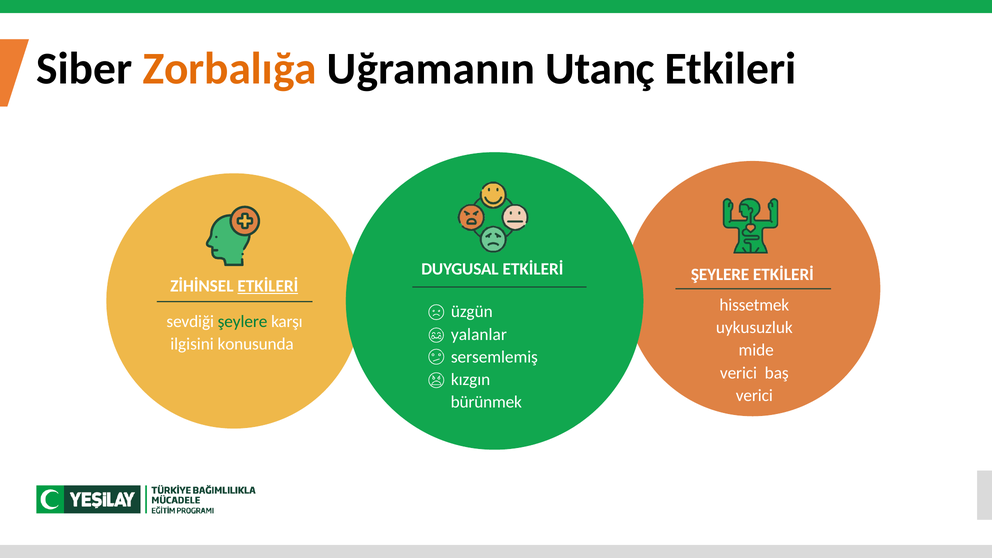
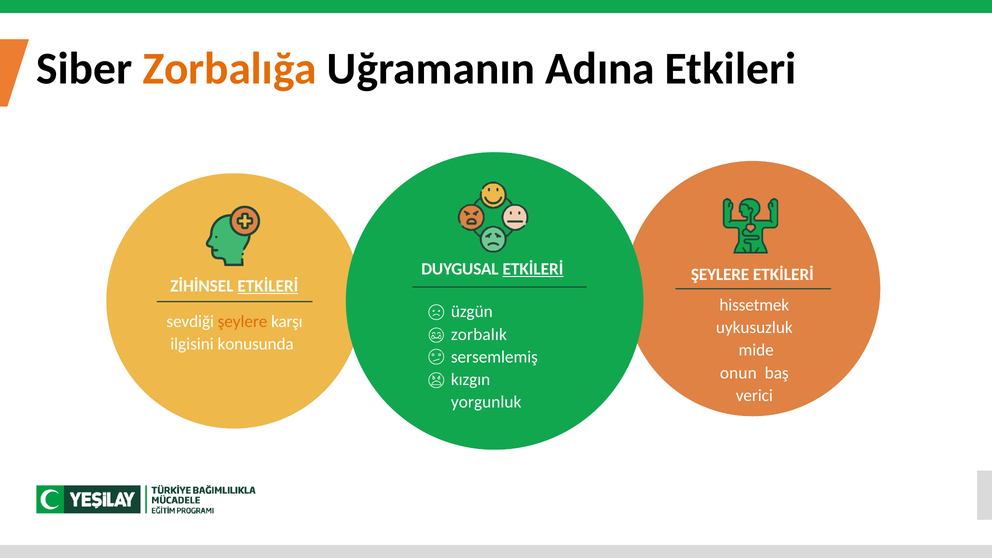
Utanç: Utanç -> Adına (600, 69)
ETKİLERİ underline: none -> present (533, 269)
şeylere colour: green -> orange (243, 322)
yalanlar: yalanlar -> zorbalık (479, 334)
verici: verici -> onun (738, 373)
bürünmek: bürünmek -> yorgunluk (486, 402)
